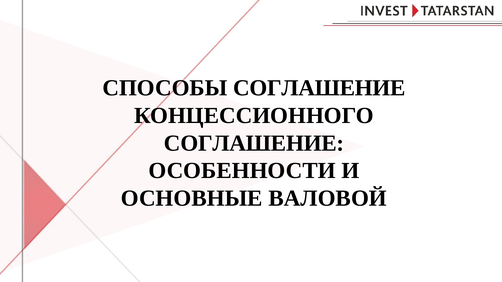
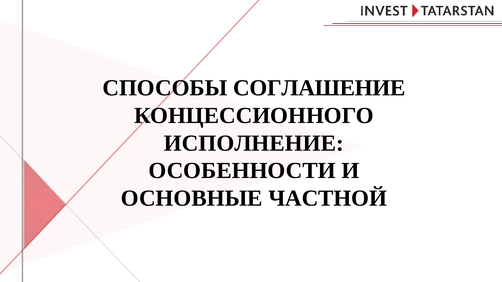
СОГЛАШЕНИЕ: СОГЛАШЕНИЕ -> ИСПОЛНЕНИЕ (254, 143)
ВАЛОВОЙ: ВАЛОВОЙ -> ЧАСТНОЙ (328, 199)
